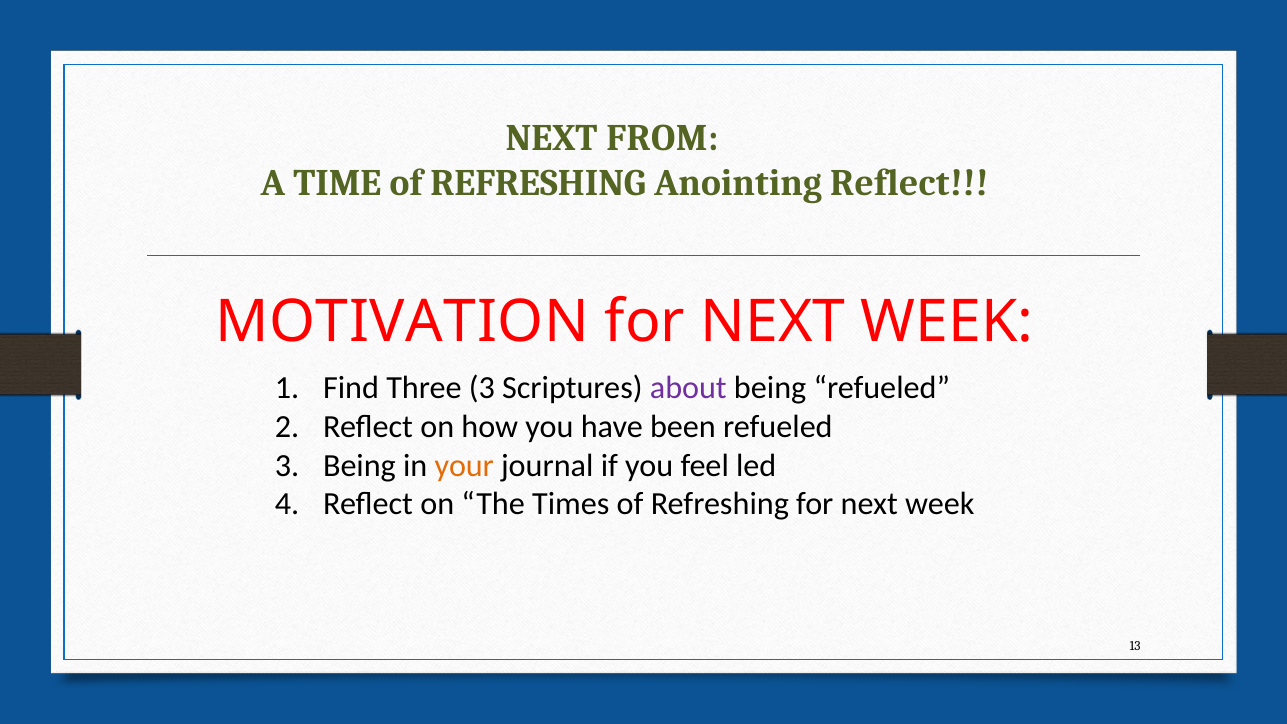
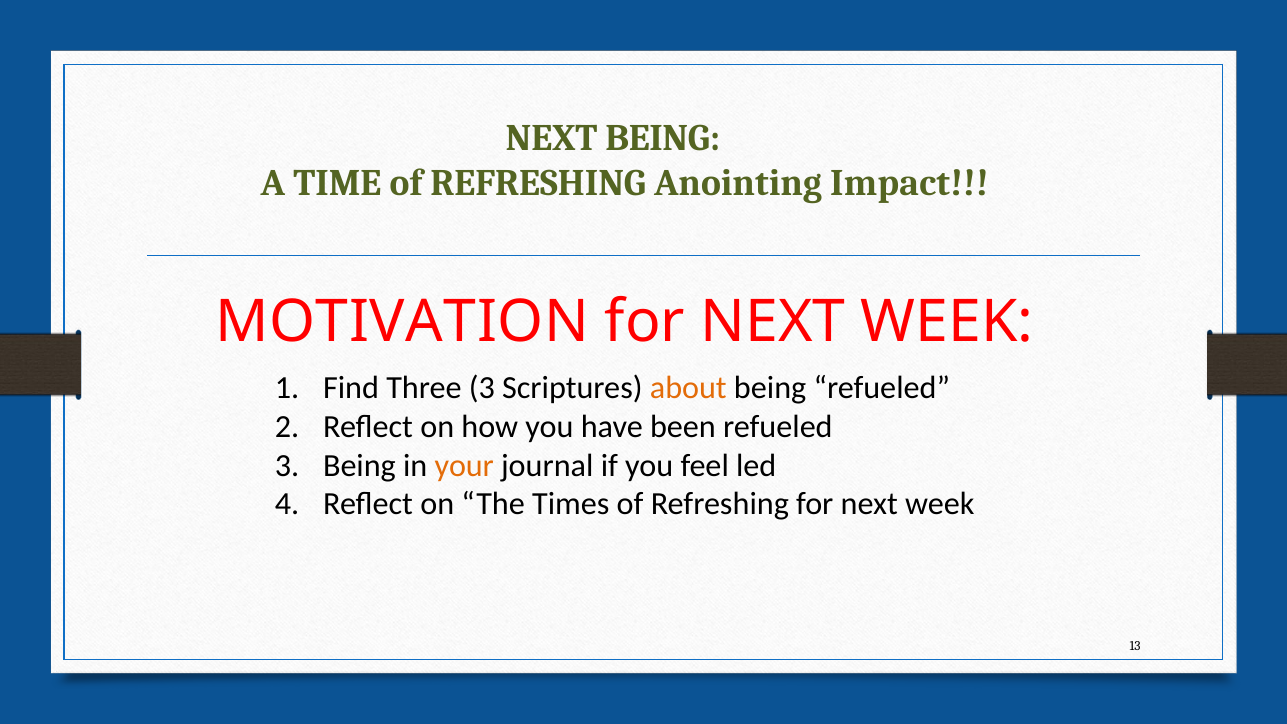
NEXT FROM: FROM -> BEING (663, 138)
Anointing Reflect: Reflect -> Impact (909, 183)
about colour: purple -> orange (688, 388)
